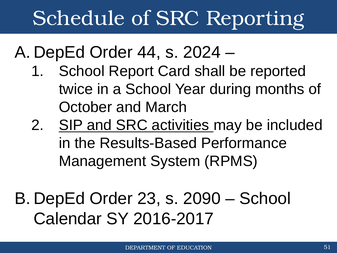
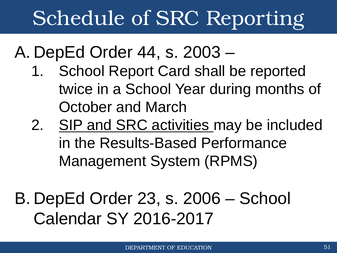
2024: 2024 -> 2003 (202, 52)
2090: 2090 -> 2006 (202, 198)
